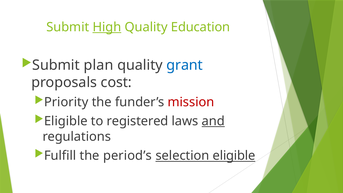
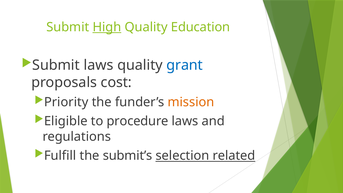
Submit plan: plan -> laws (99, 65)
mission colour: red -> orange (191, 102)
registered: registered -> procedure (138, 121)
and underline: present -> none (213, 121)
period’s: period’s -> submit’s (128, 156)
selection eligible: eligible -> related (234, 156)
